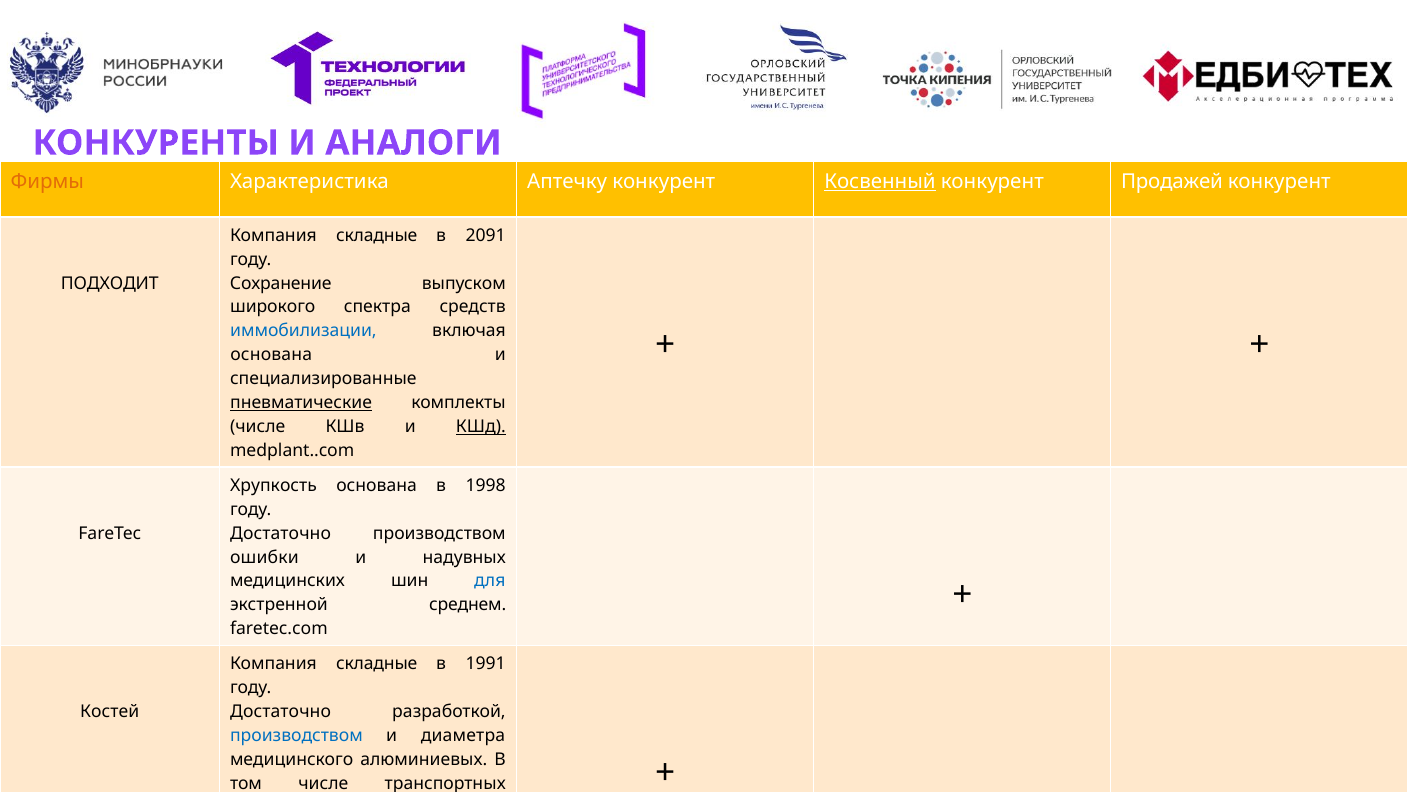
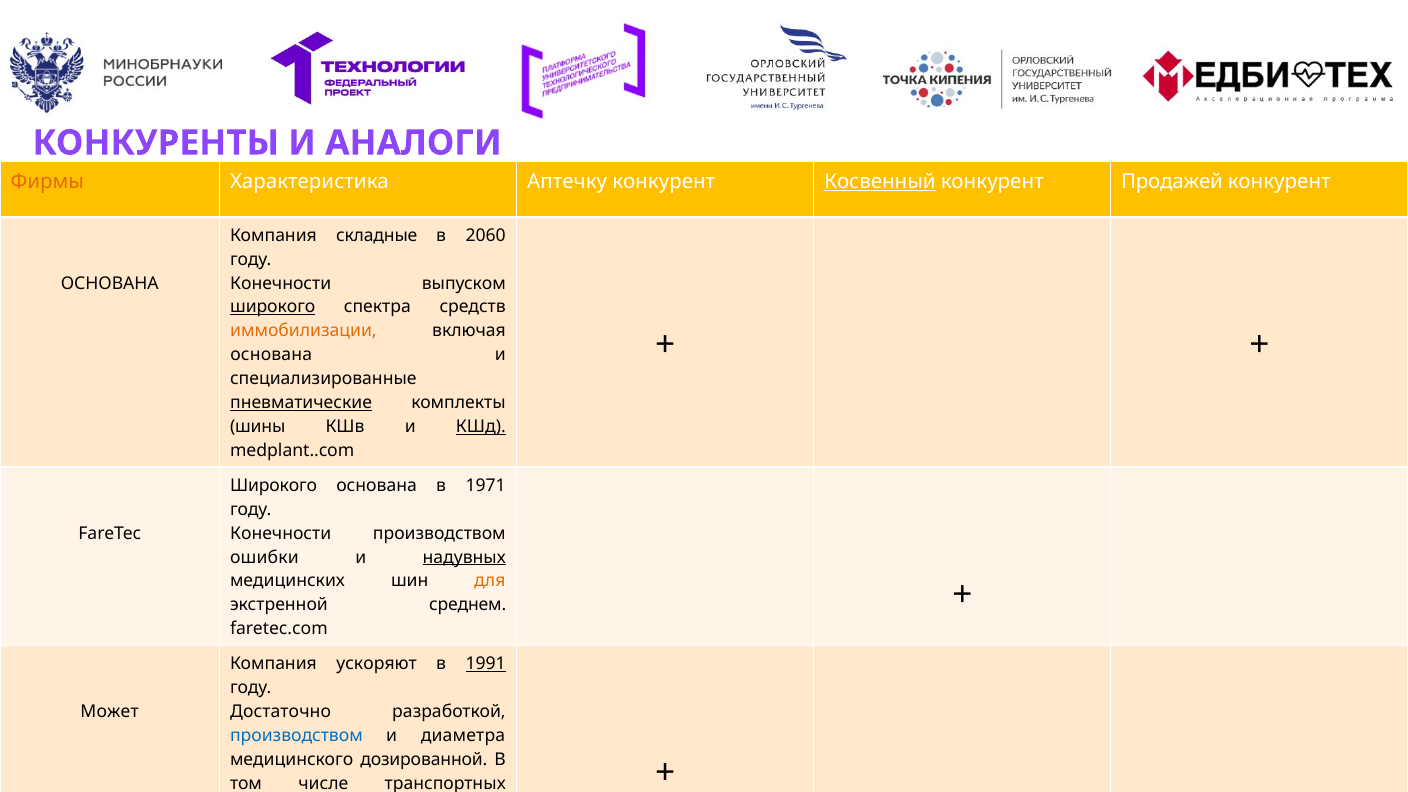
2091: 2091 -> 2060 (486, 235)
ПОДХОДИТ: ПОДХОДИТ -> ОСНОВАНА (110, 283)
Сохранение: Сохранение -> Конечности (281, 283)
широкого underline: none -> present (273, 307)
иммобилизации colour: blue -> orange (303, 331)
числе: числе -> шины (258, 427)
Хрупкость: Хрупкость -> Широкого (274, 485)
1998: 1998 -> 1971 (486, 485)
Достаточно: Достаточно -> Конечности (281, 533)
надувных underline: none -> present (464, 557)
для colour: blue -> orange (490, 581)
складные: складные -> ускоряют (377, 664)
1991 underline: none -> present (486, 664)
Костей: Костей -> Может (110, 712)
алюминиевых: алюминиевых -> дозированной (424, 759)
